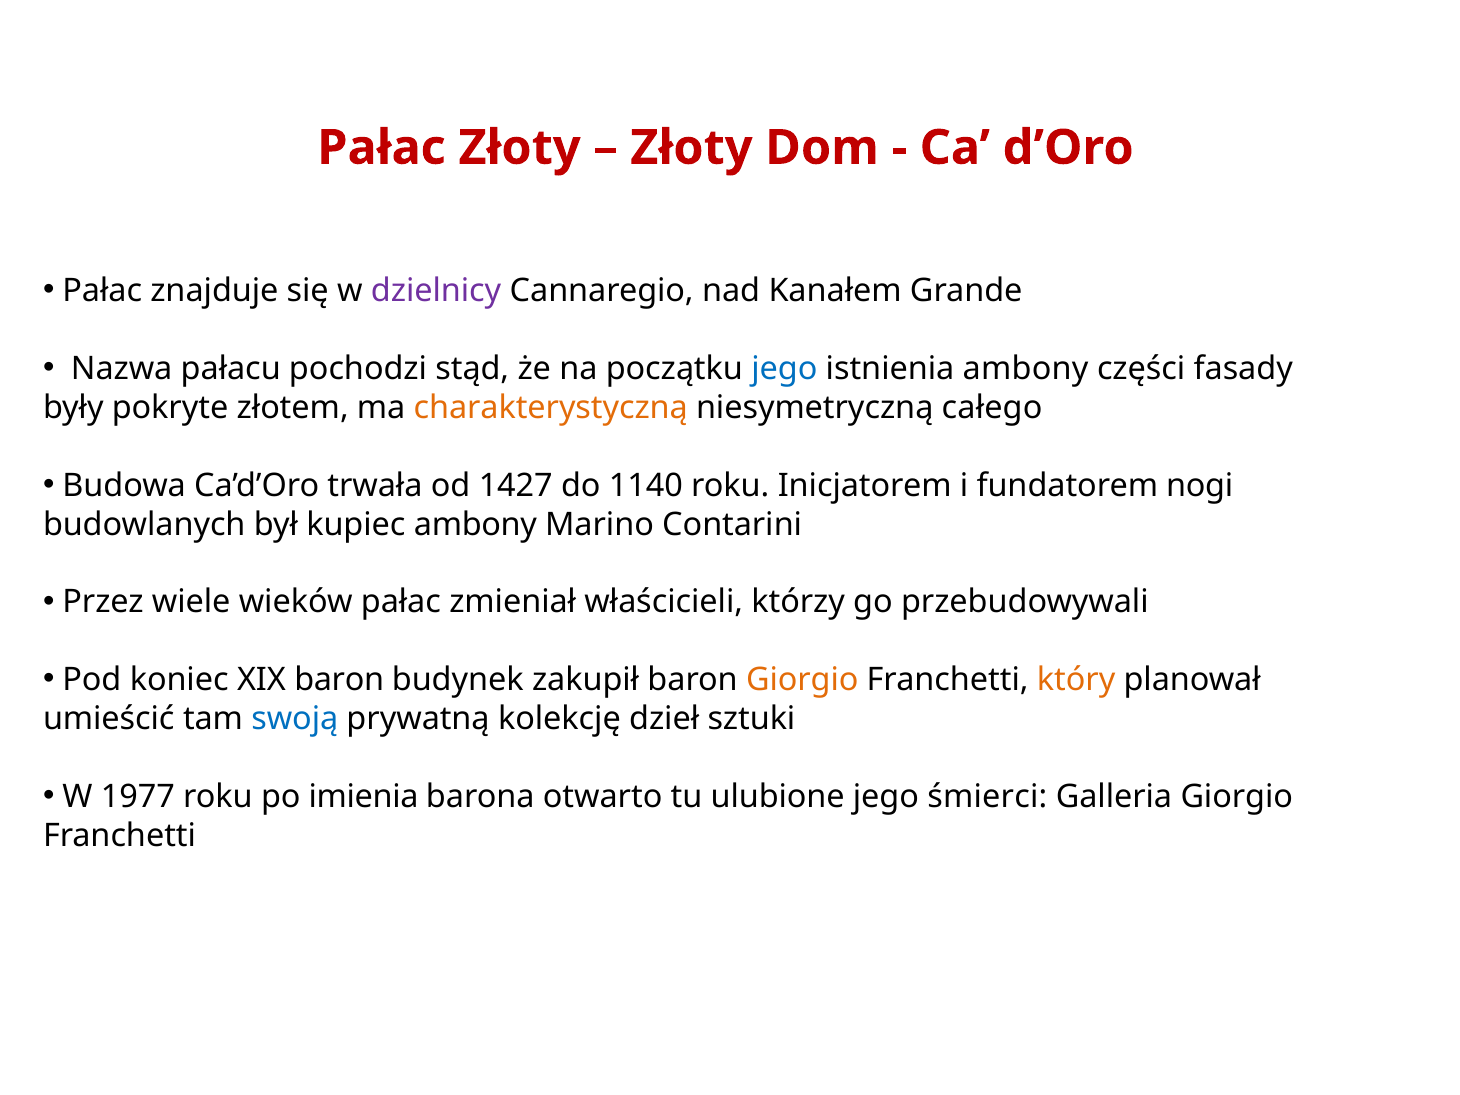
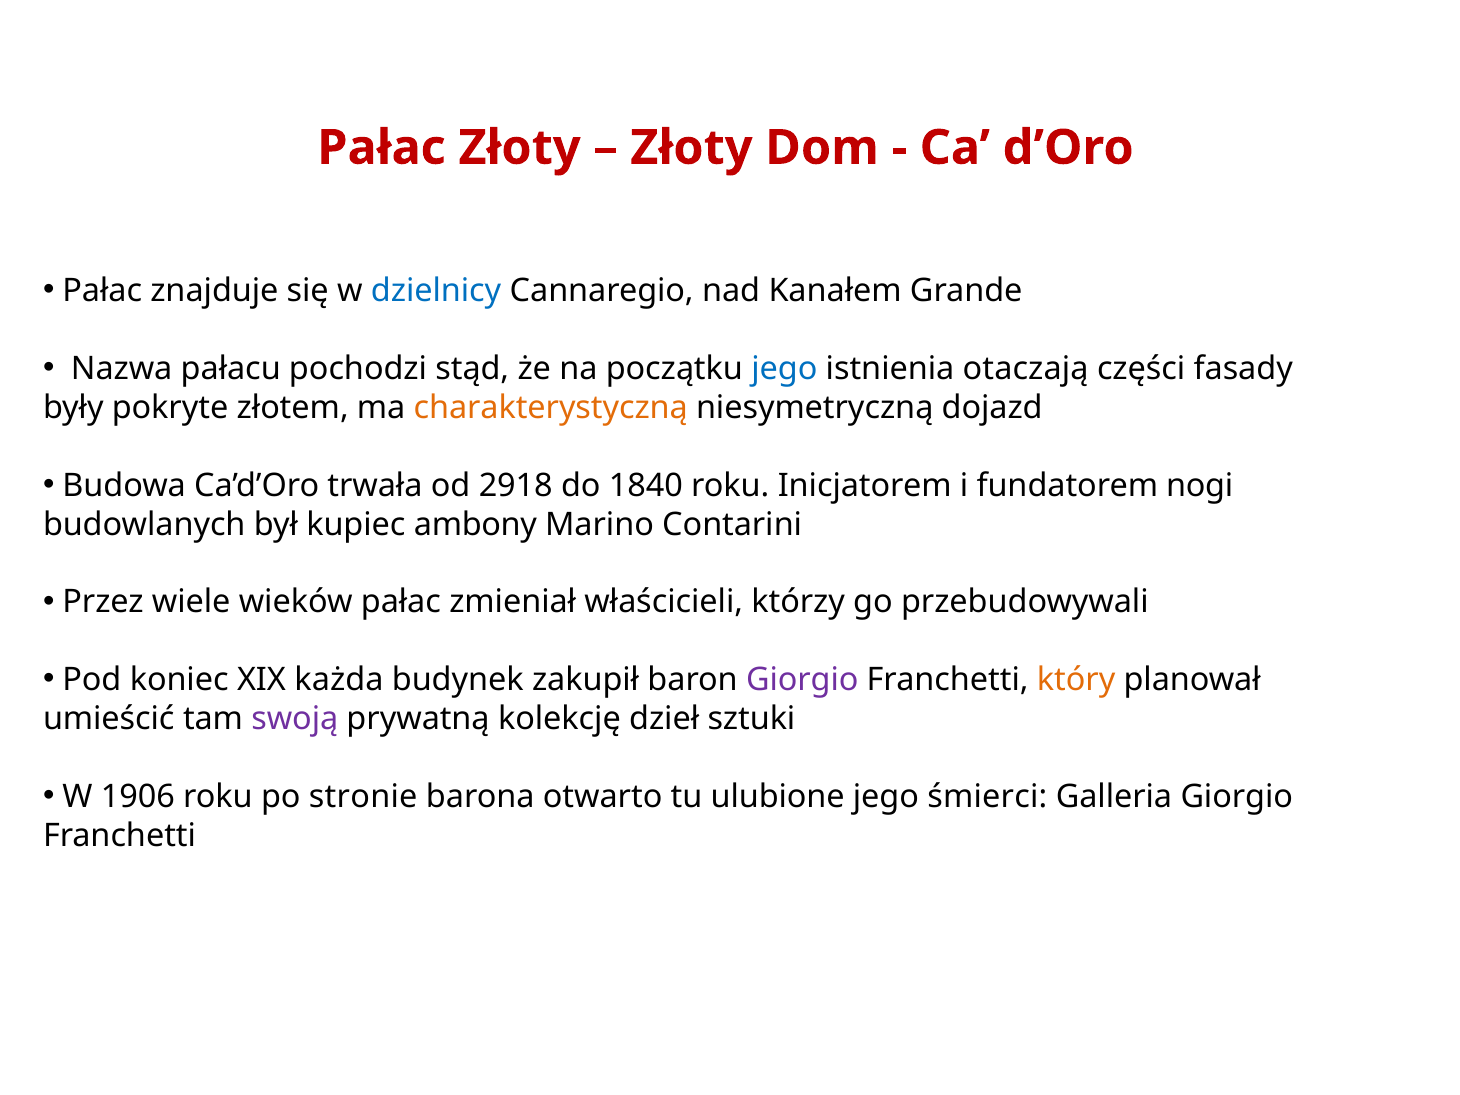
dzielnicy colour: purple -> blue (436, 291)
istnienia ambony: ambony -> otaczają (1026, 369)
całego: całego -> dojazd (992, 408)
1427: 1427 -> 2918 (516, 485)
1140: 1140 -> 1840 (646, 485)
XIX baron: baron -> każda (339, 680)
Giorgio colour: orange -> purple (802, 680)
swoją colour: blue -> purple (295, 719)
1977: 1977 -> 1906 (138, 797)
imienia: imienia -> stronie (363, 797)
